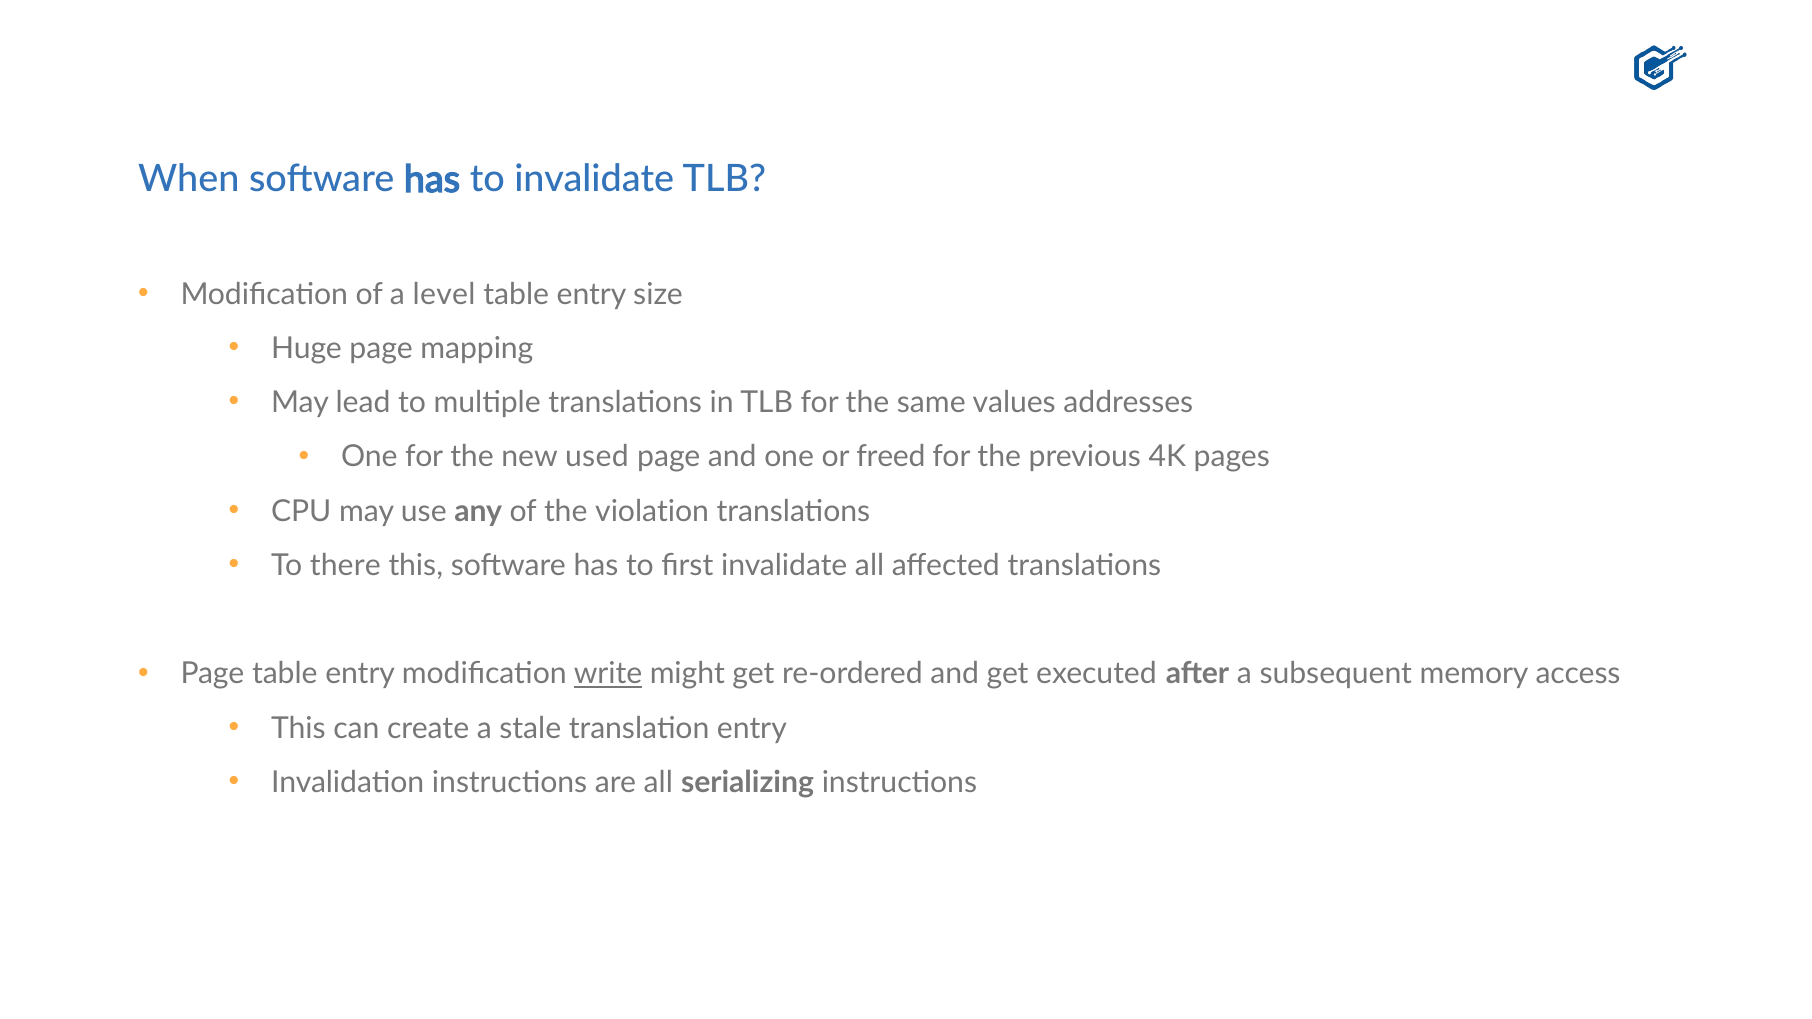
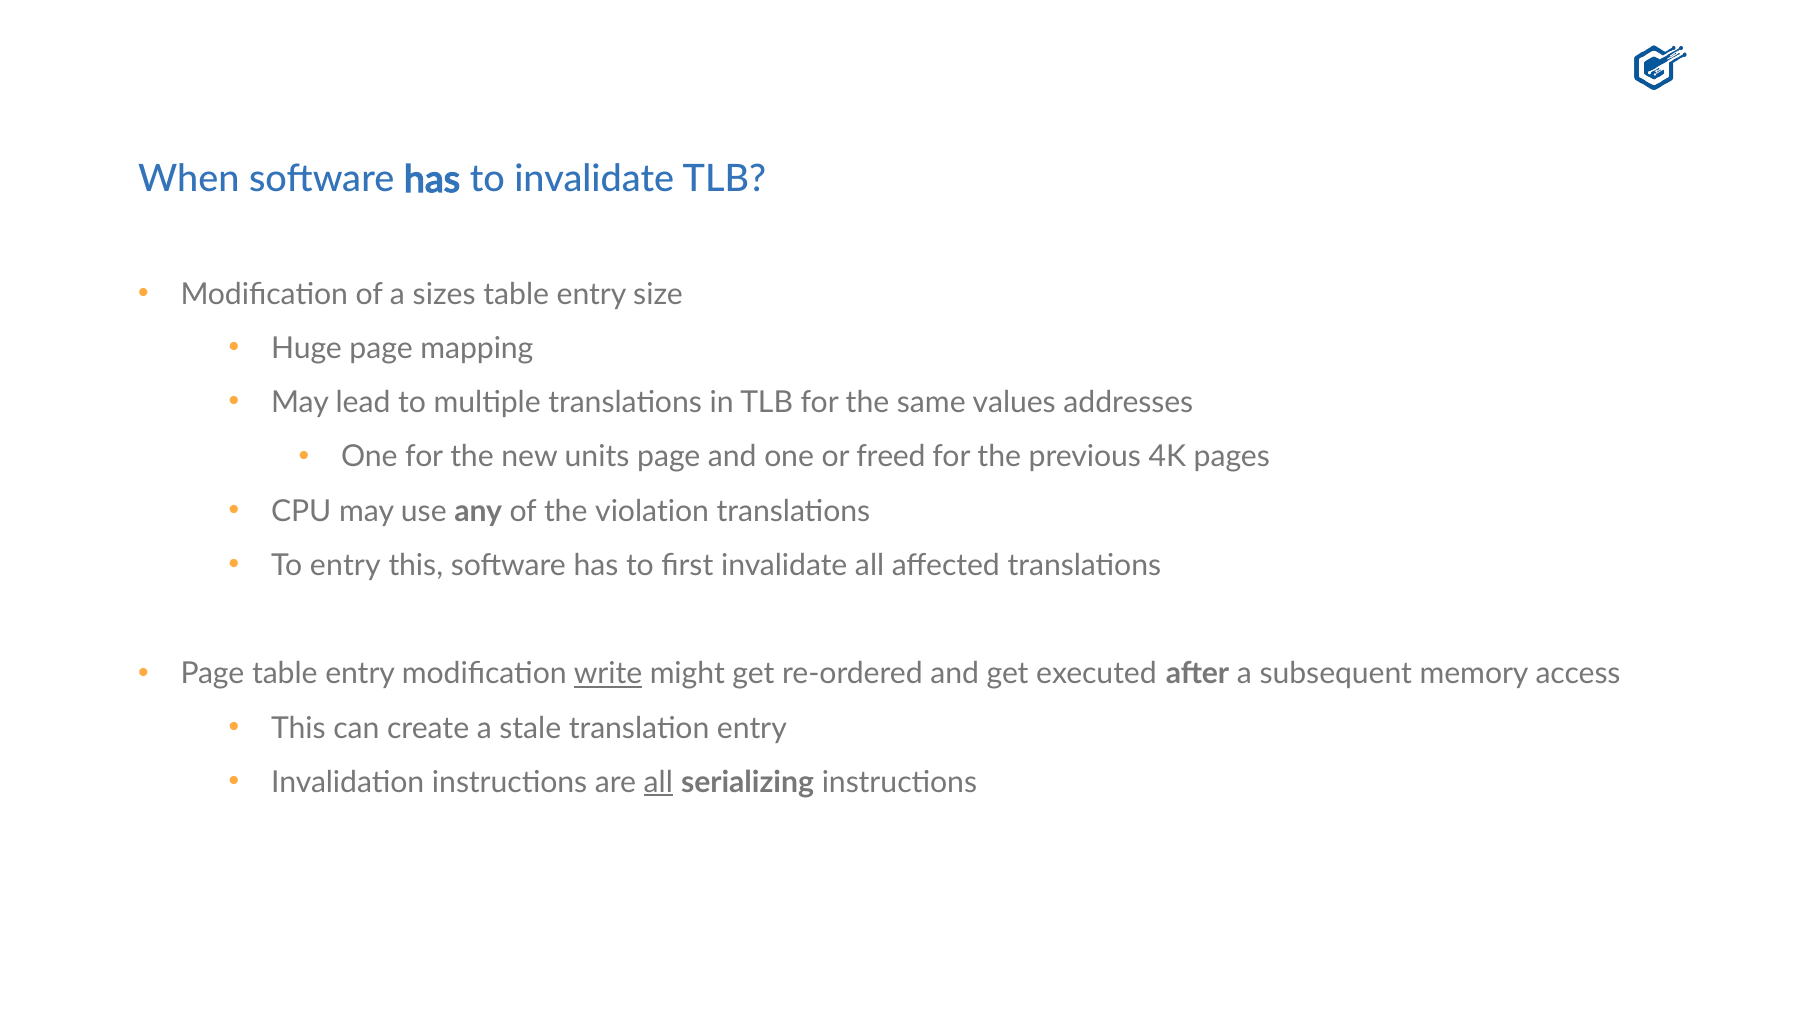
level: level -> sizes (444, 294)
used: used -> units (597, 457)
To there: there -> entry (345, 565)
all underline: none -> present (658, 782)
